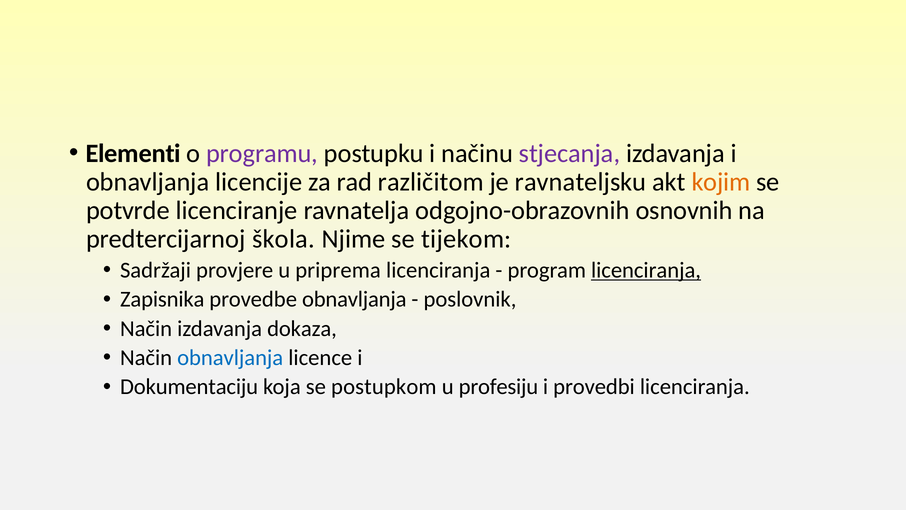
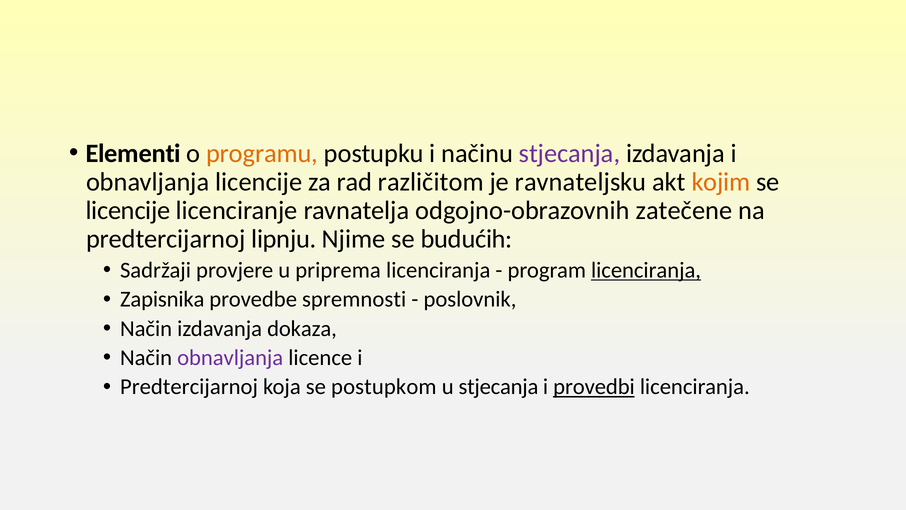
programu colour: purple -> orange (262, 153)
potvrde: potvrde -> licencije (128, 210)
osnovnih: osnovnih -> zatečene (684, 210)
škola: škola -> lipnju (284, 239)
tijekom: tijekom -> budućih (467, 239)
provedbe obnavljanja: obnavljanja -> spremnosti (354, 299)
obnavljanja colour: blue -> purple (230, 358)
Dokumentaciju: Dokumentaciju -> Predtercijarnoj (189, 387)
u profesiju: profesiju -> stjecanja (498, 387)
provedbi underline: none -> present (594, 387)
